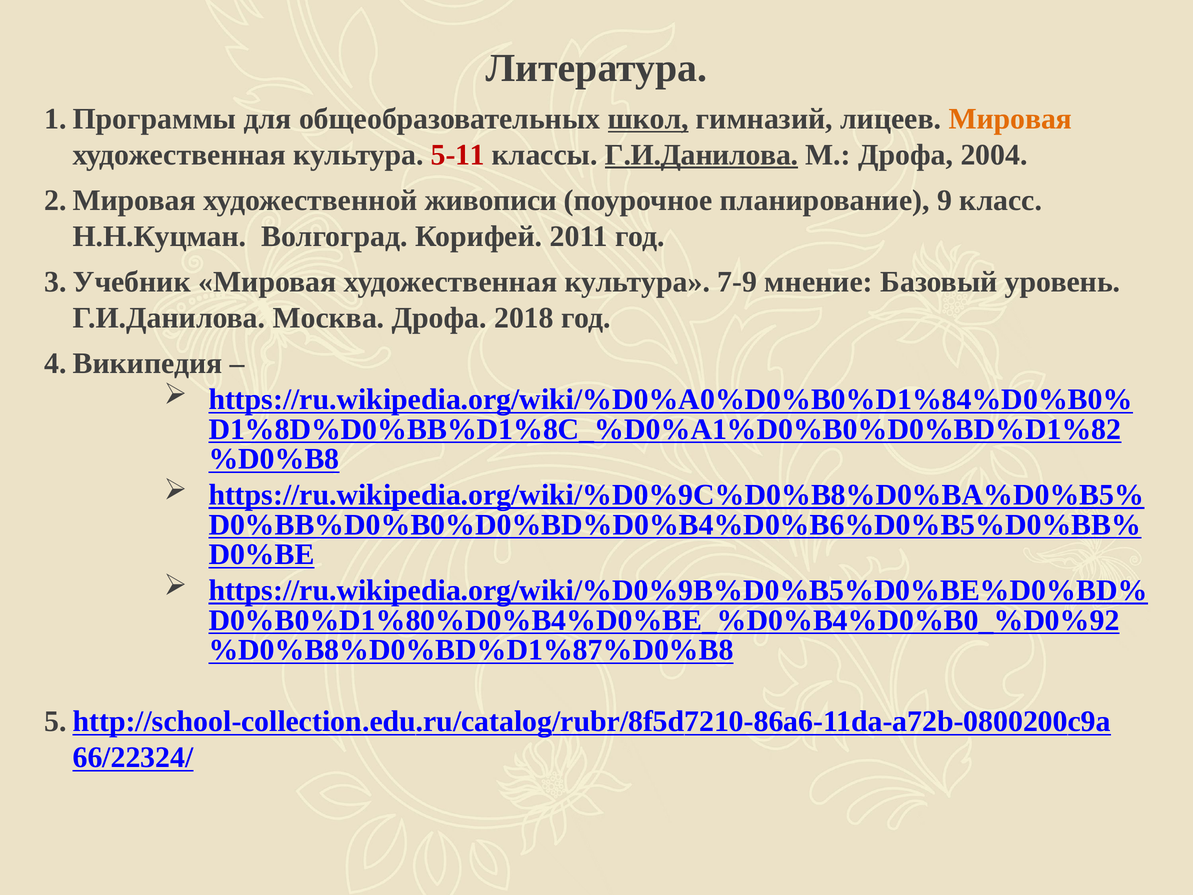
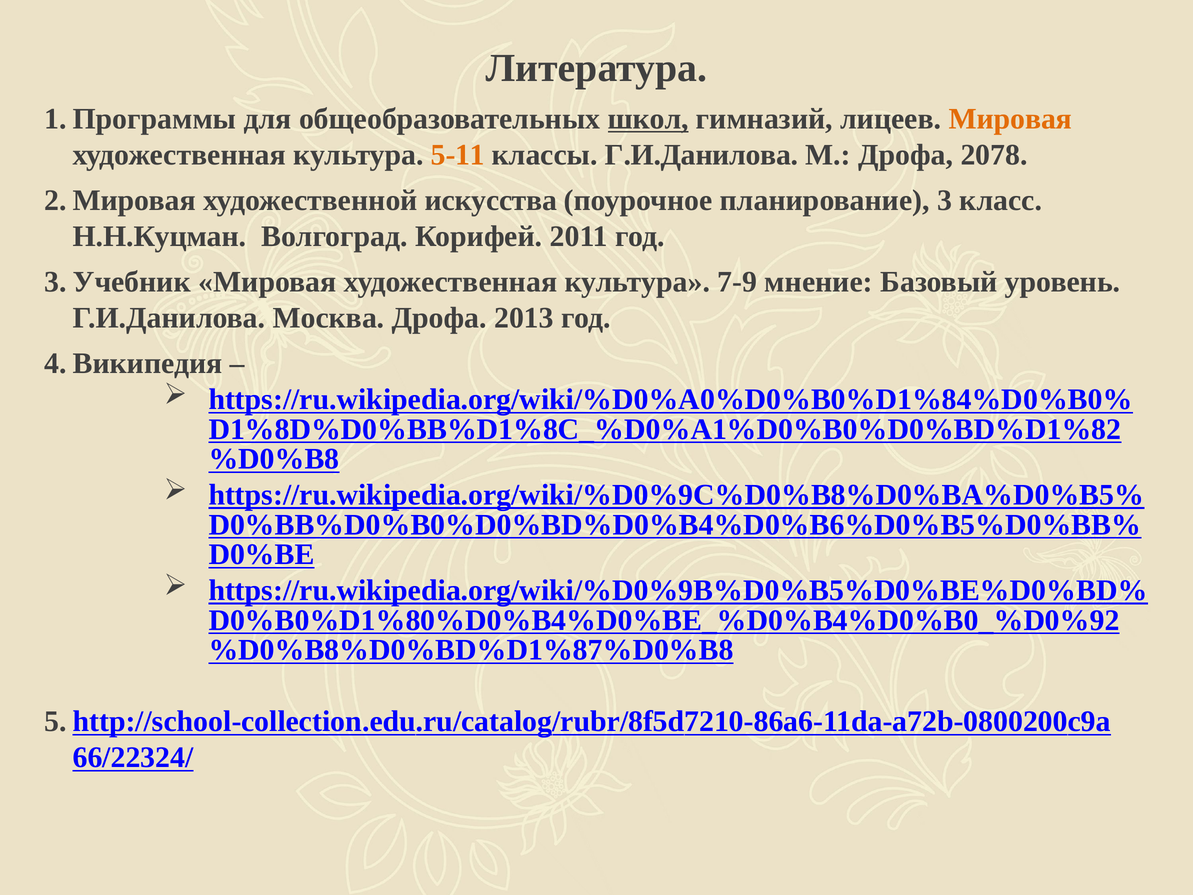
5-11 colour: red -> orange (458, 155)
Г.И.Данилова underline: present -> none (702, 155)
2004: 2004 -> 2078 (994, 155)
живописи: живописи -> искусства (491, 200)
9: 9 -> 3 (945, 200)
2018: 2018 -> 2013 (524, 318)
